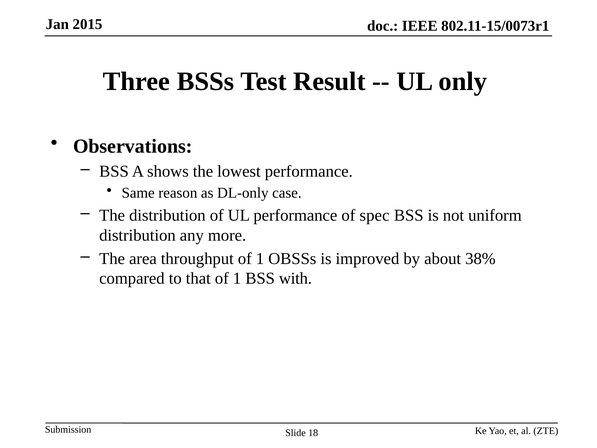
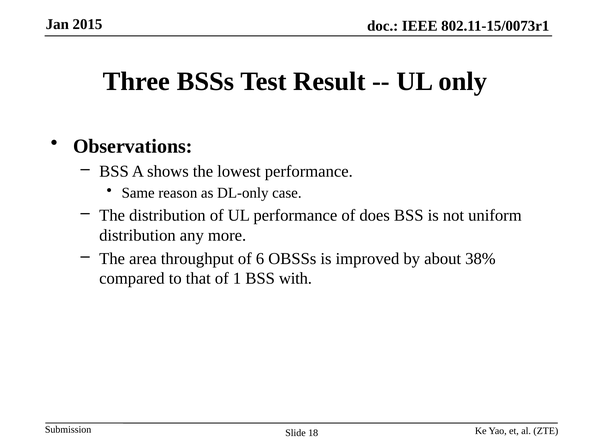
spec: spec -> does (375, 215)
throughput of 1: 1 -> 6 (260, 258)
